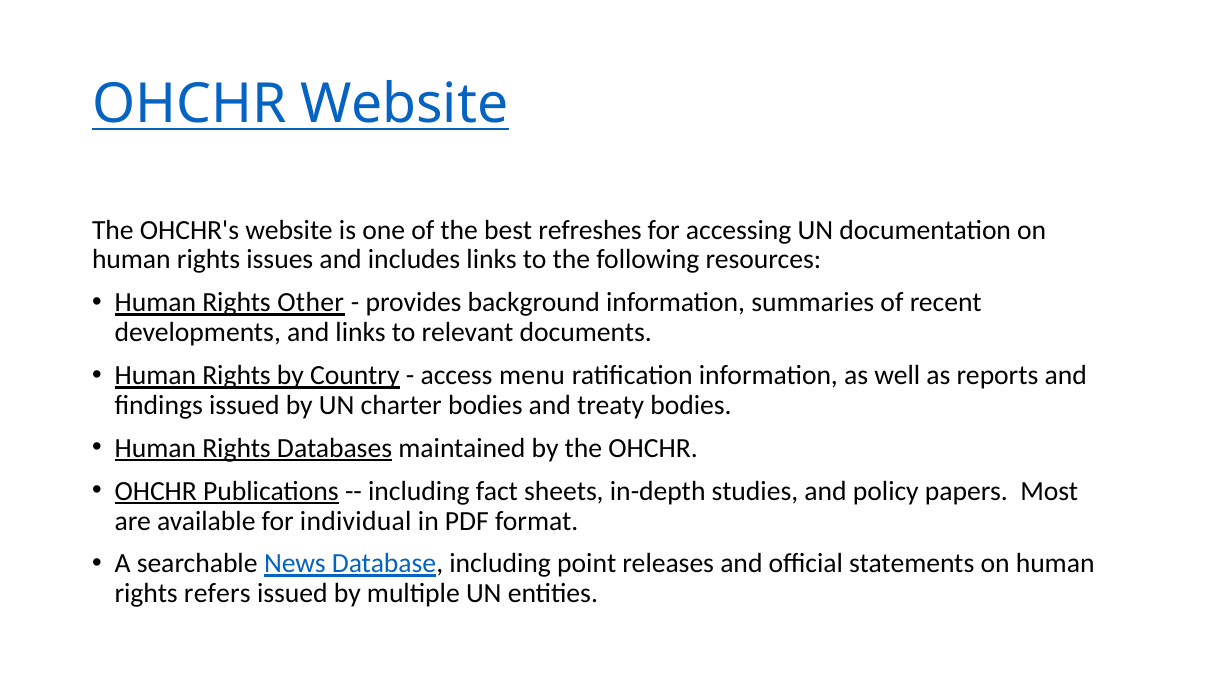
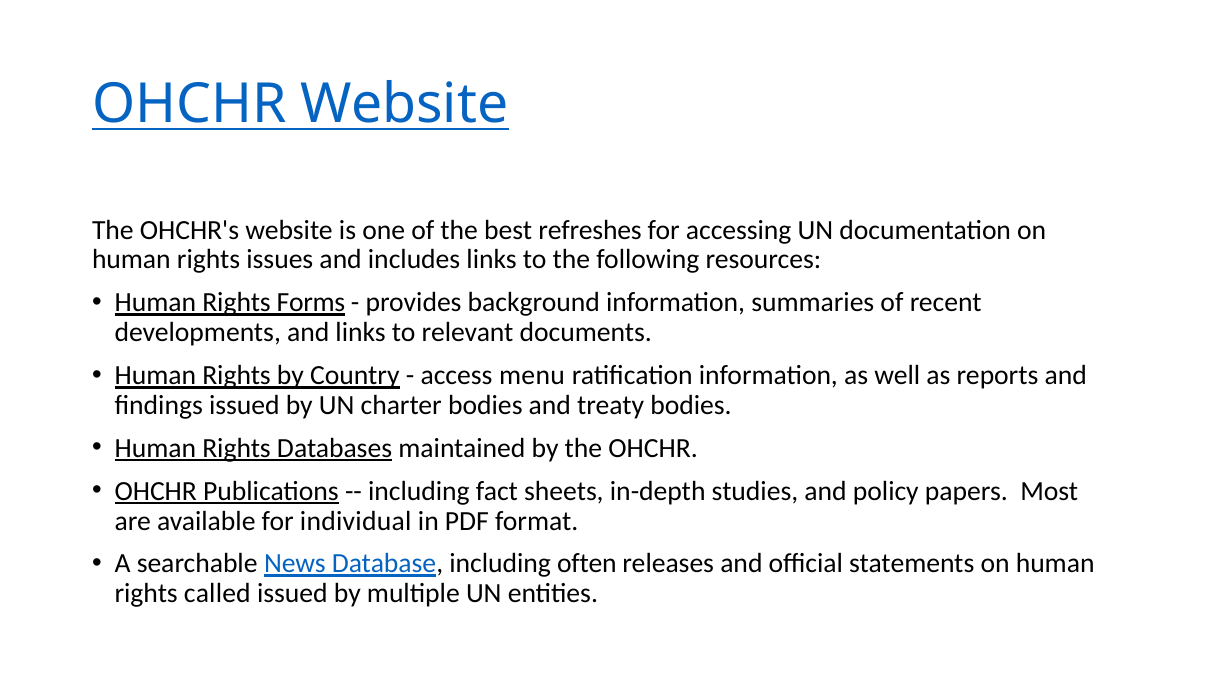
Other: Other -> Forms (311, 303)
point: point -> often (587, 564)
refers: refers -> called (217, 594)
